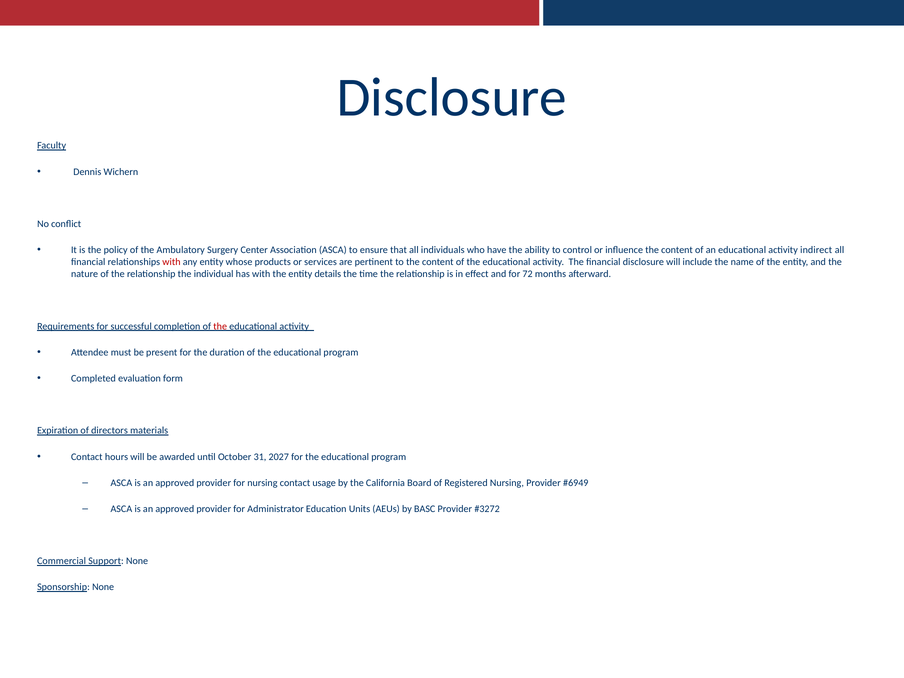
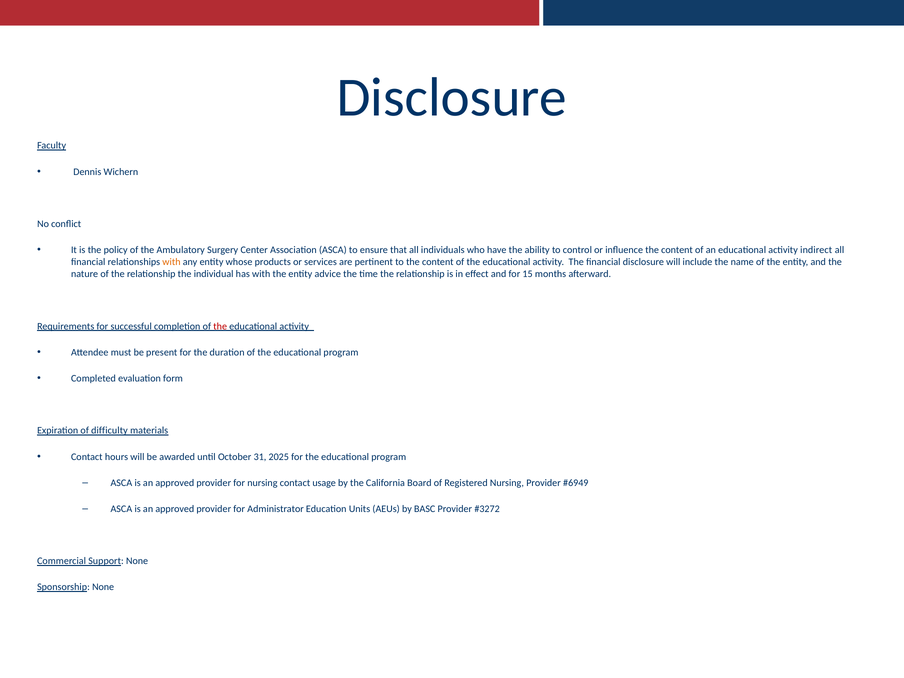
with colour: red -> orange (171, 262)
details: details -> advice (328, 274)
72: 72 -> 15 (528, 274)
directors: directors -> difficulty (109, 431)
2027: 2027 -> 2025 (279, 457)
